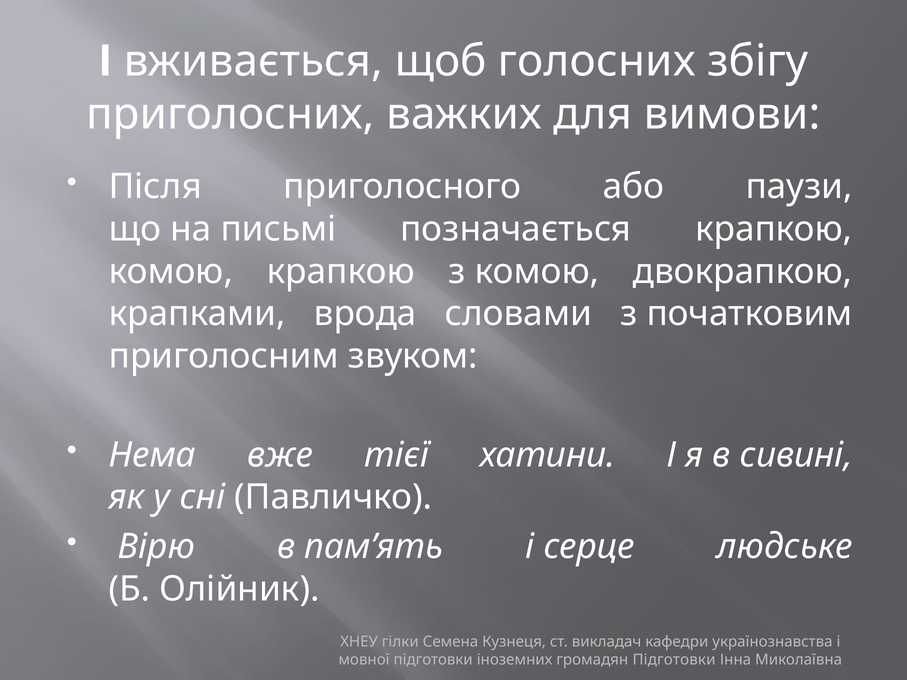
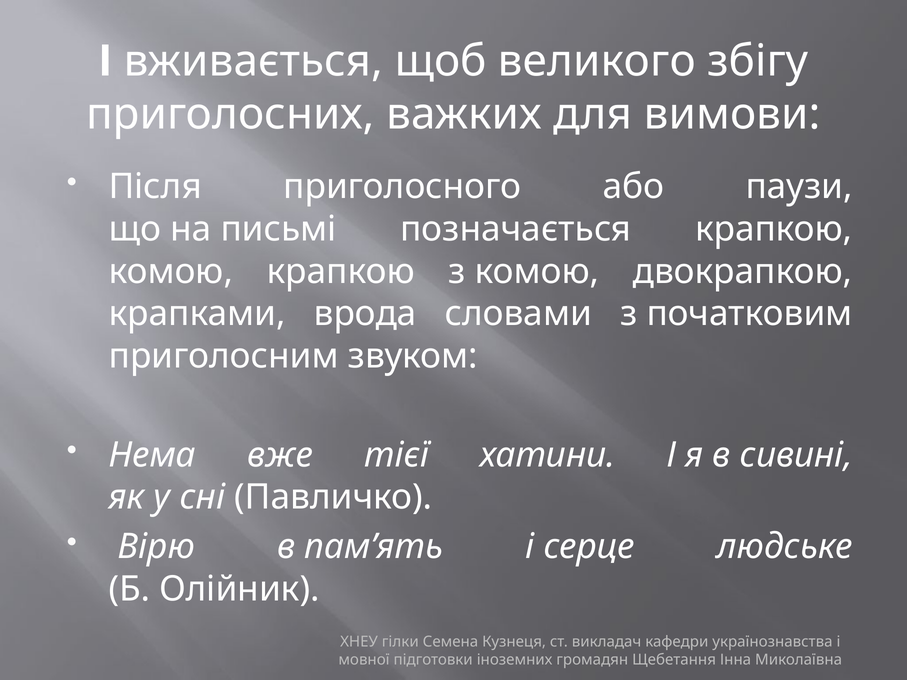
голосних: голосних -> великого (597, 61)
громадян Підготовки: Підготовки -> Щебетання (674, 660)
